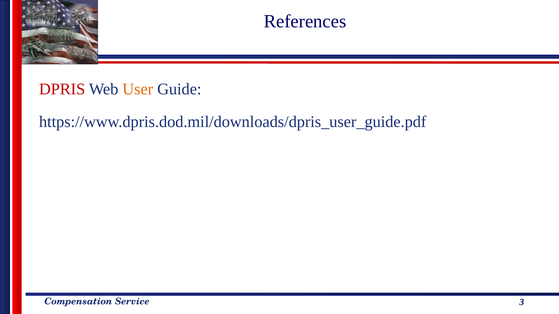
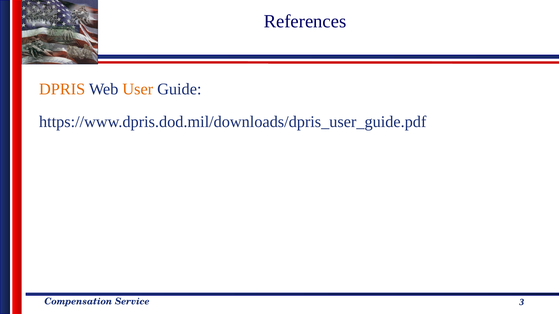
DPRIS colour: red -> orange (62, 89)
